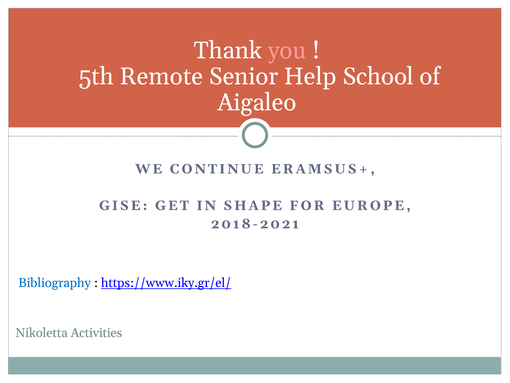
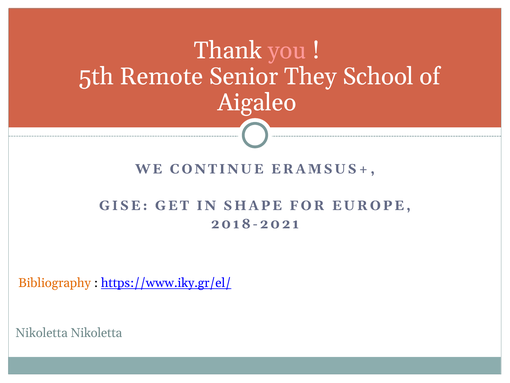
Help: Help -> They (310, 76)
Bibliography colour: blue -> orange (55, 283)
Nikoletta Activities: Activities -> Nikoletta (96, 332)
